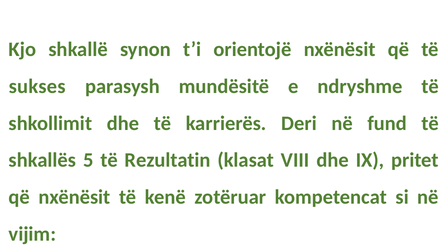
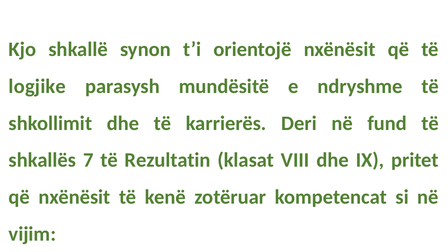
sukses: sukses -> logjike (37, 86)
5: 5 -> 7 (88, 160)
